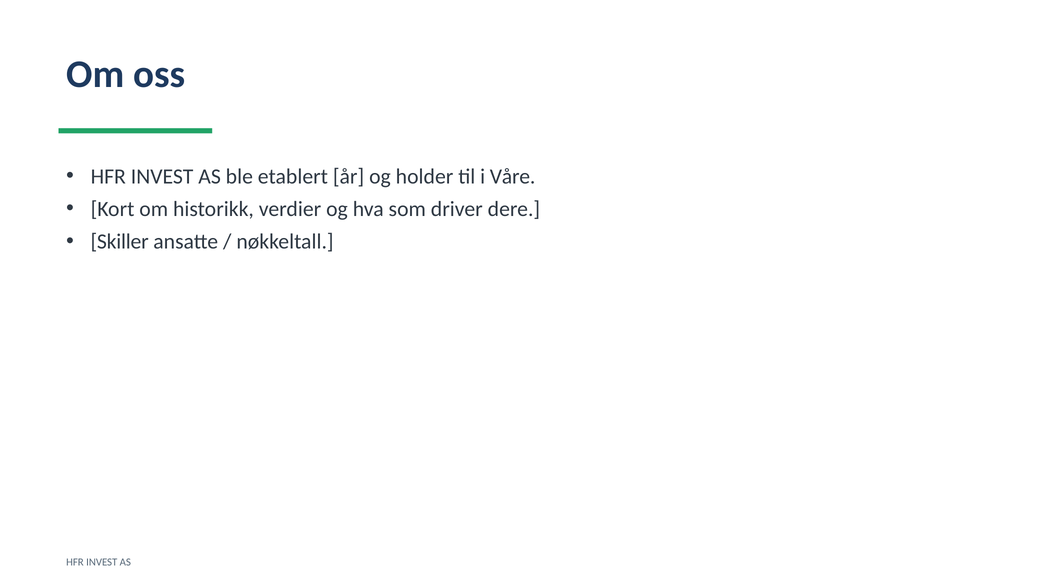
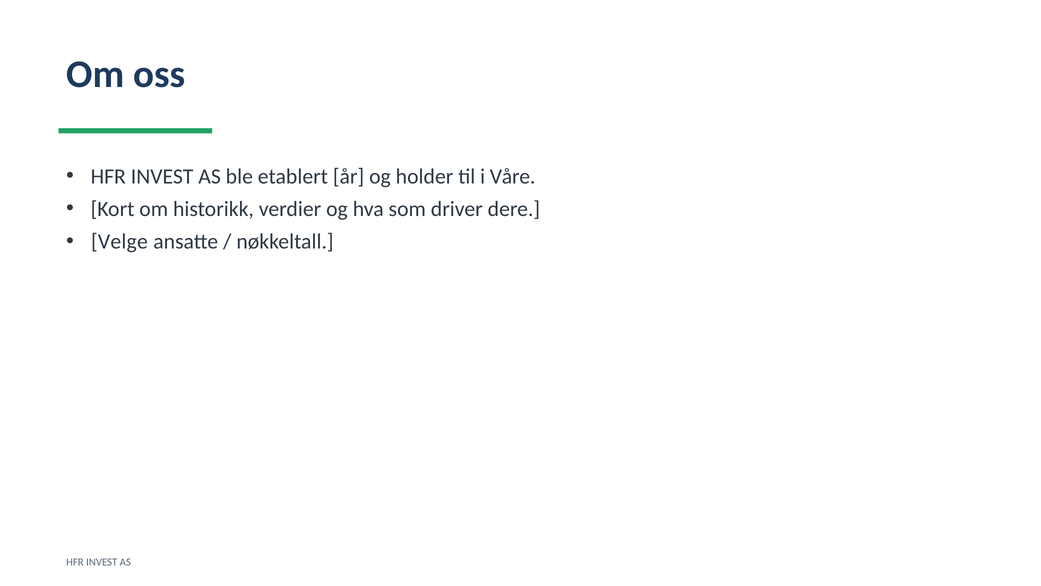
Skiller: Skiller -> Velge (119, 241)
